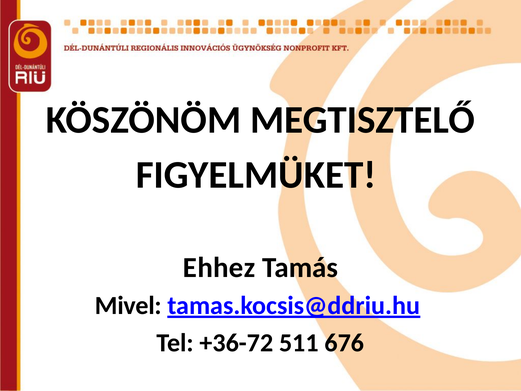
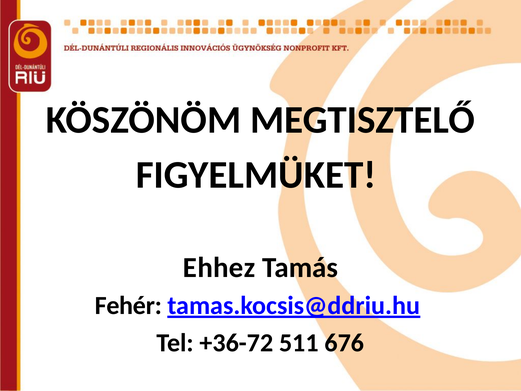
Mivel: Mivel -> Fehér (128, 305)
